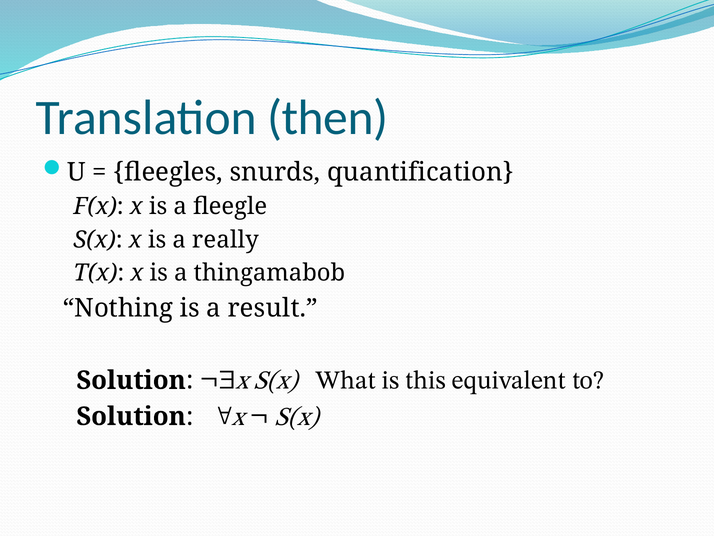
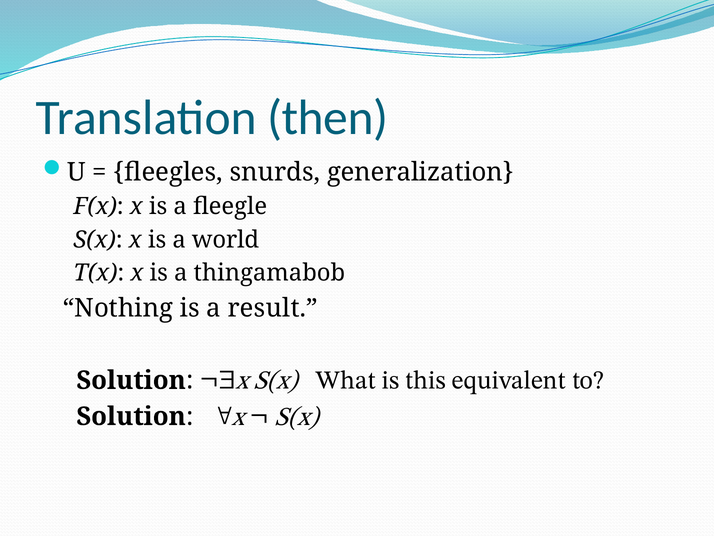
quantification: quantification -> generalization (420, 172)
really: really -> world (226, 240)
